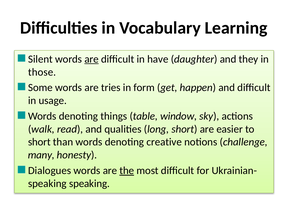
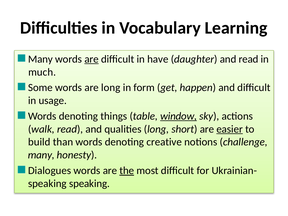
Silent: Silent -> Many (40, 59)
and they: they -> read (249, 59)
those: those -> much (42, 72)
are tries: tries -> long (111, 88)
window underline: none -> present (179, 116)
easier underline: none -> present (230, 129)
short: short -> build (39, 142)
